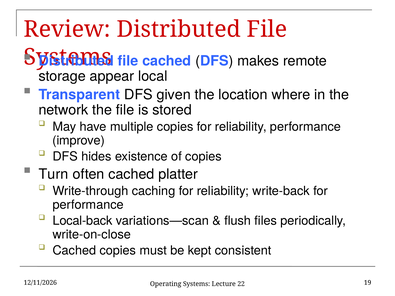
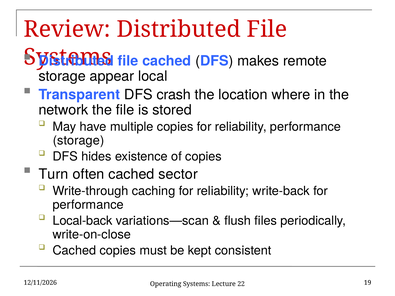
given: given -> crash (174, 95)
improve: improve -> storage (78, 141)
platter: platter -> sector (178, 174)
